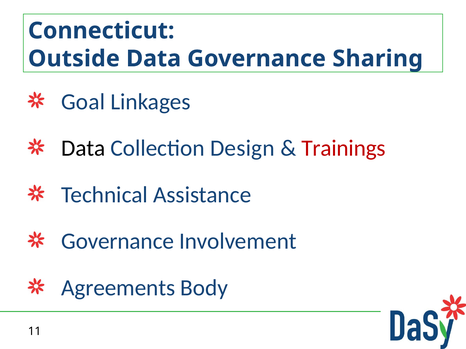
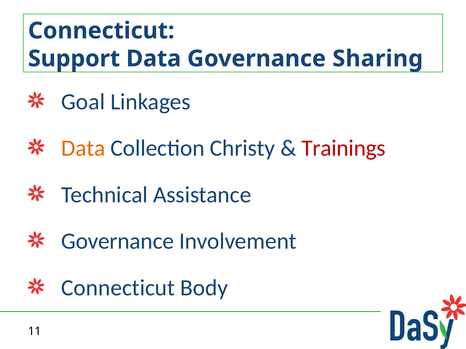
Outside: Outside -> Support (74, 59)
Data colour: black -> orange (83, 148)
Design: Design -> Christy (243, 148)
Agreements: Agreements -> Connecticut (118, 288)
